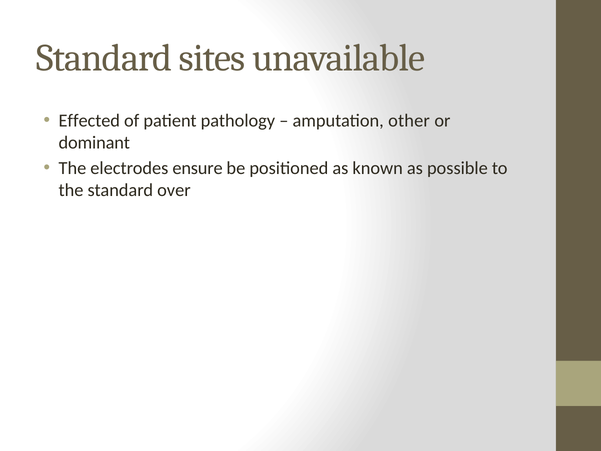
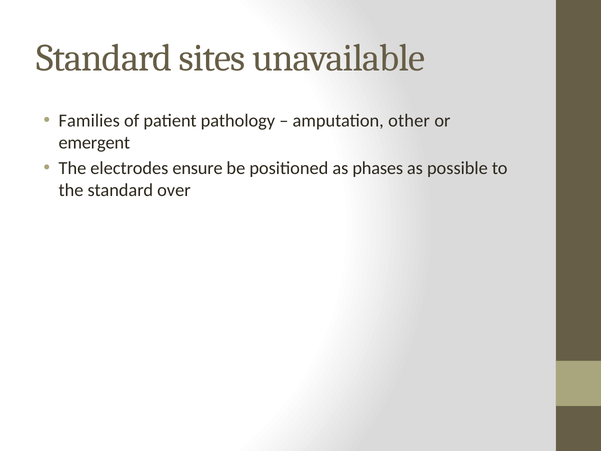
Effected: Effected -> Families (89, 120)
dominant: dominant -> emergent (94, 143)
known: known -> phases (378, 168)
